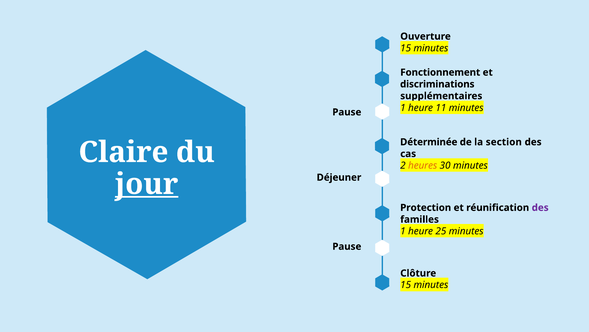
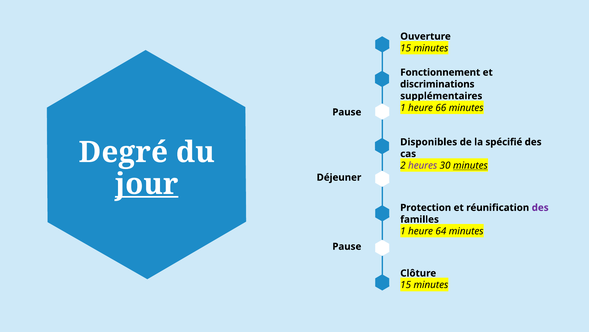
11: 11 -> 66 (441, 108)
Déterminée: Déterminée -> Disponibles (429, 142)
section: section -> spécifié (504, 142)
Claire: Claire -> Degré (123, 152)
heures colour: orange -> purple (423, 165)
minutes underline: none -> present (470, 165)
25: 25 -> 64 (441, 231)
